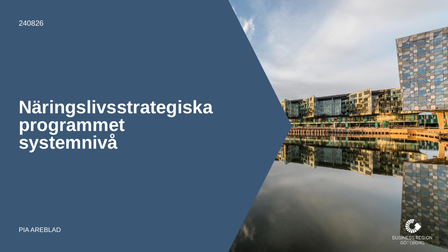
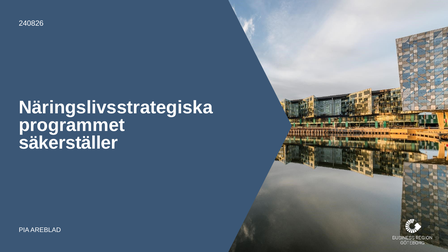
systemnivå: systemnivå -> säkerställer (68, 143)
